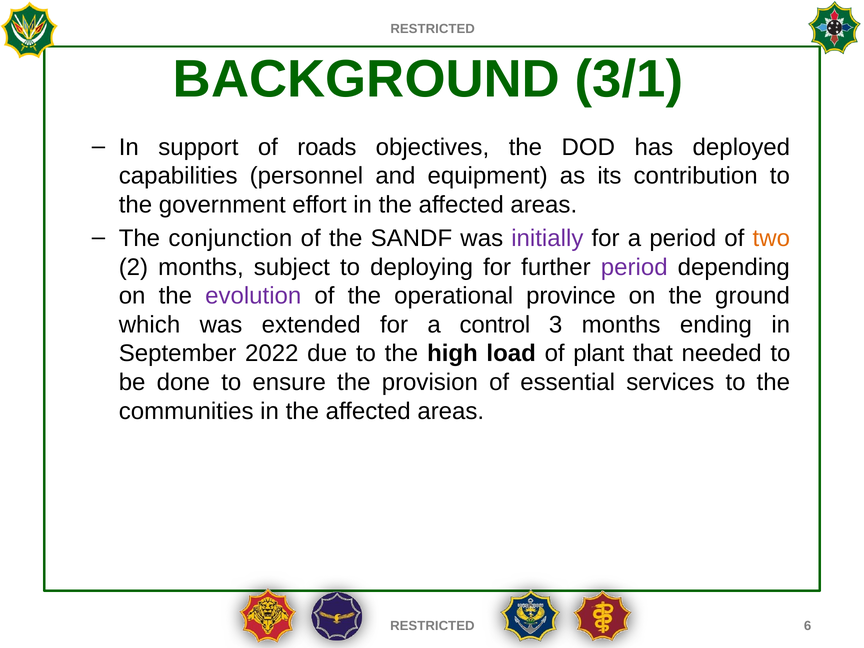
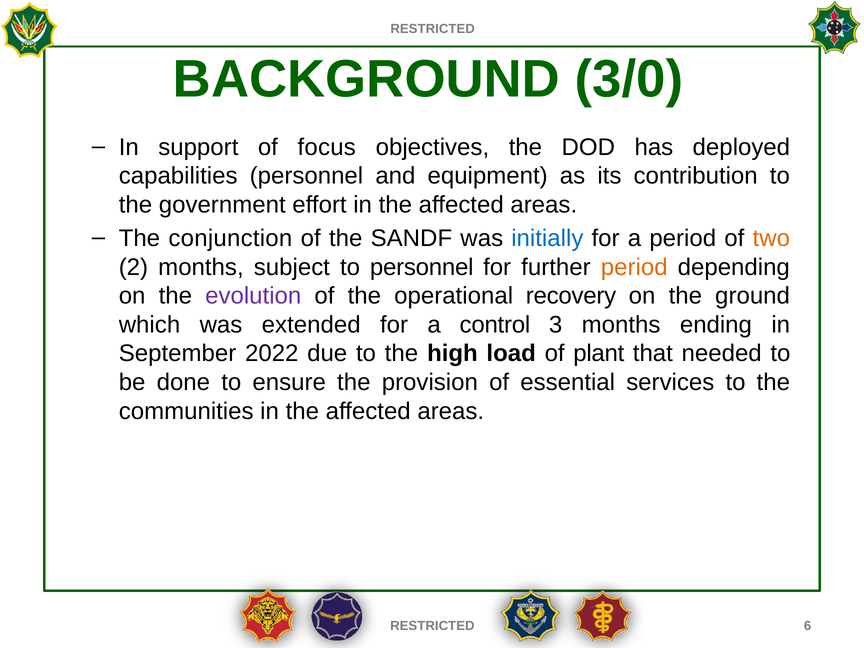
3/1: 3/1 -> 3/0 (629, 79)
roads: roads -> focus (327, 147)
initially colour: purple -> blue (547, 238)
to deploying: deploying -> personnel (422, 267)
period colour: purple -> orange (634, 267)
province: province -> recovery (571, 296)
